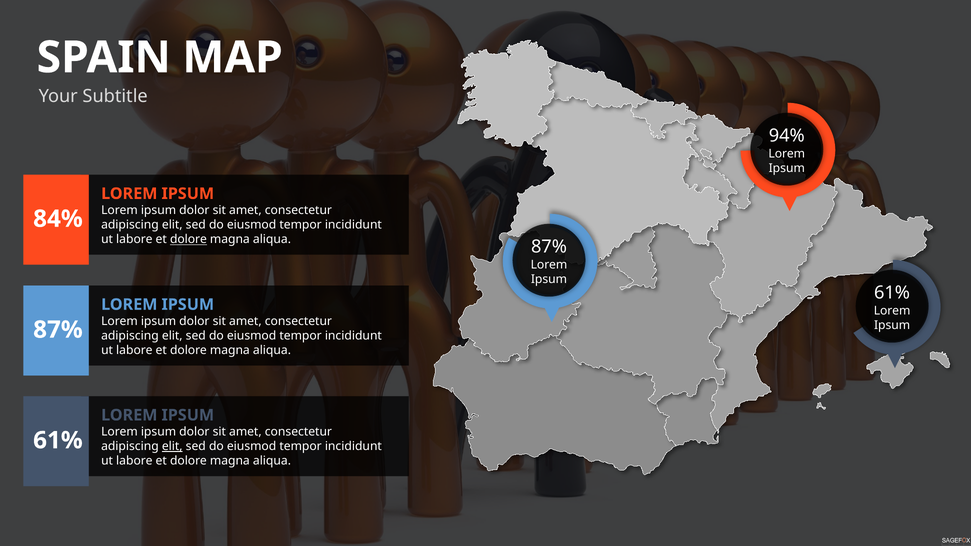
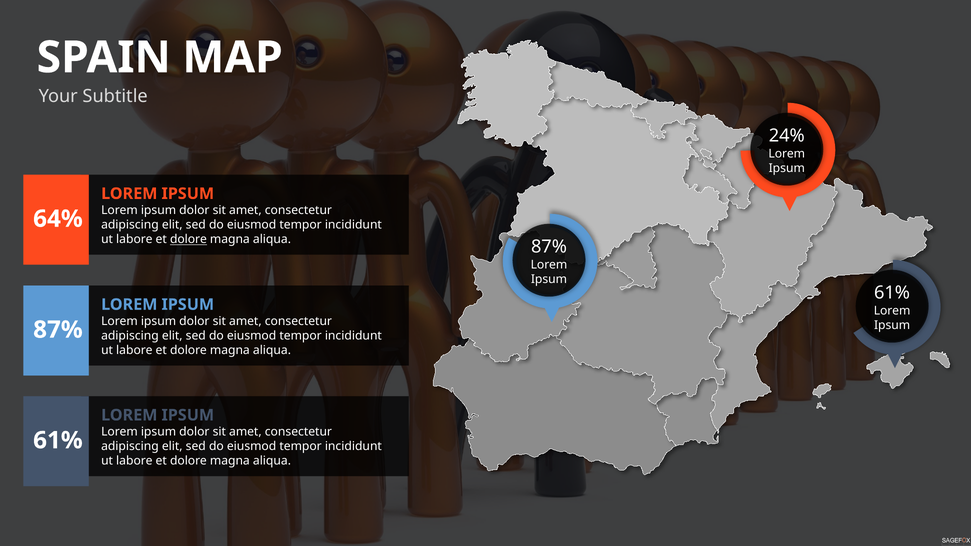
94%: 94% -> 24% (787, 136)
84%: 84% -> 64% (58, 219)
elit underline: present -> none (172, 447)
